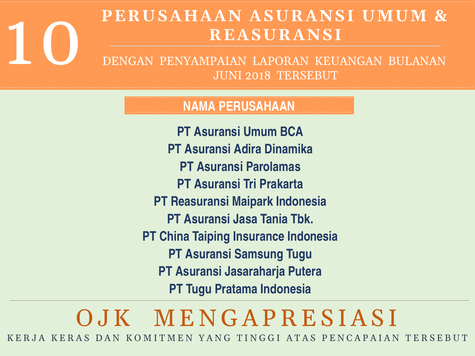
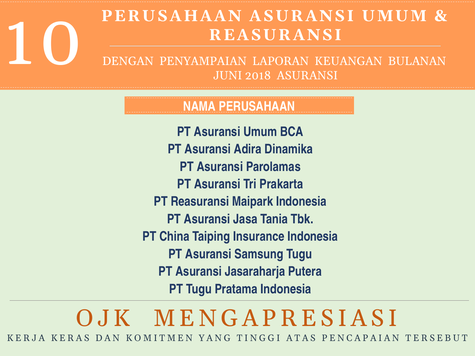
2018 TERSEBUT: TERSEBUT -> ASURANSI (307, 76)
